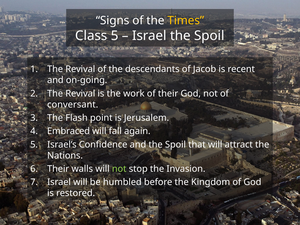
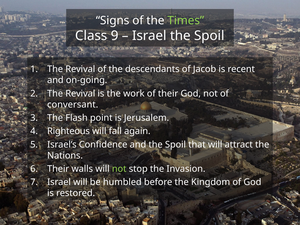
Times colour: yellow -> light green (186, 21)
Class 5: 5 -> 9 (115, 36)
Embraced: Embraced -> Righteous (69, 131)
